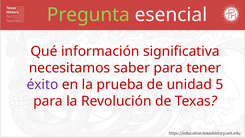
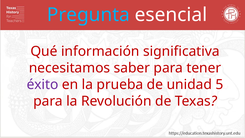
Pregunta colour: light green -> light blue (88, 15)
